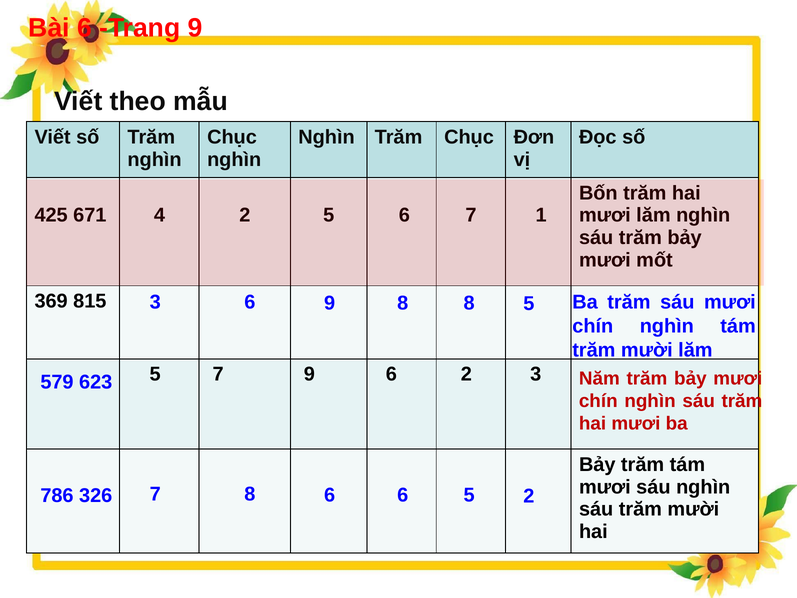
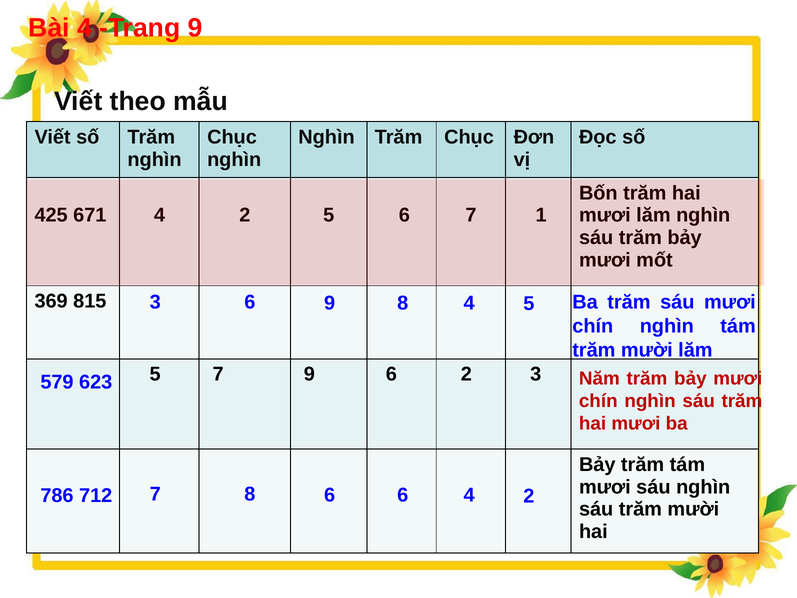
Bài 6: 6 -> 4 (84, 28)
8 8: 8 -> 4 (469, 303)
326: 326 -> 712 (96, 495)
6 5: 5 -> 4 (469, 495)
